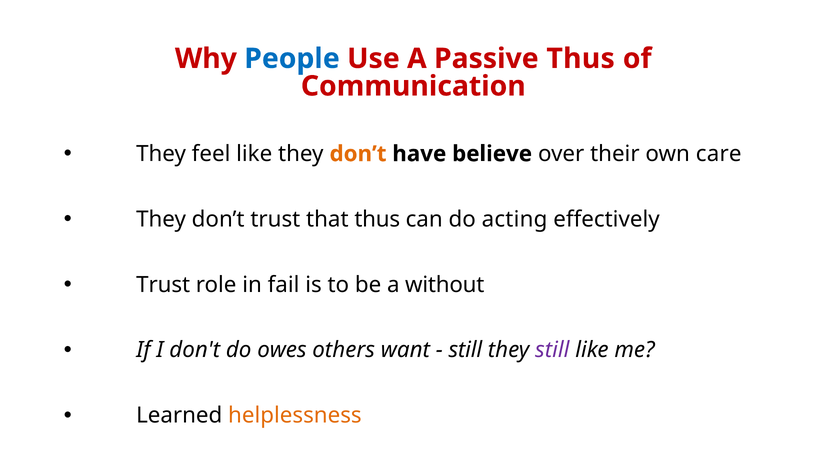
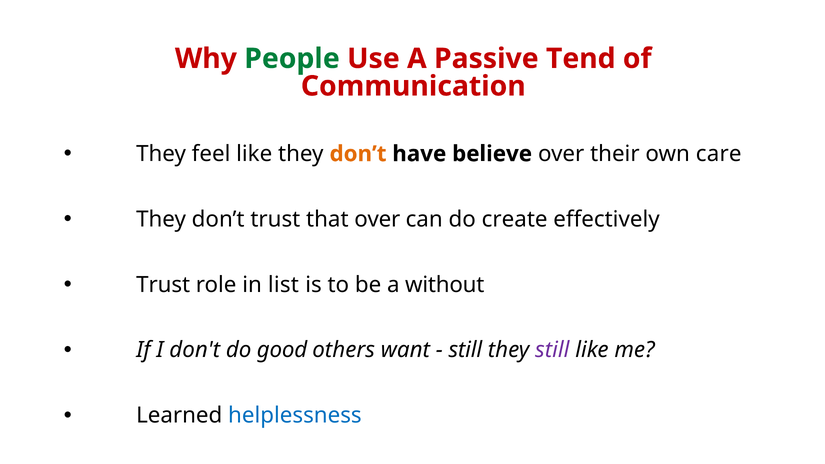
People colour: blue -> green (292, 59)
Passive Thus: Thus -> Tend (581, 59)
that thus: thus -> over (377, 219)
acting: acting -> create (515, 219)
fail: fail -> list (283, 285)
owes: owes -> good (282, 350)
helplessness colour: orange -> blue (295, 416)
